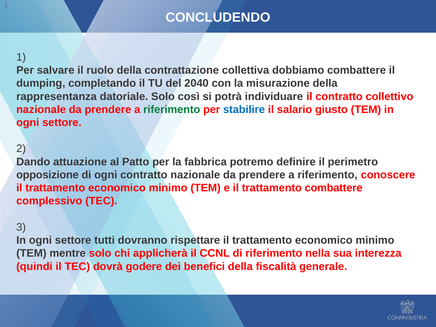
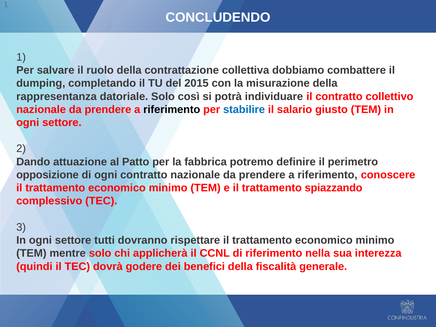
2040: 2040 -> 2015 (197, 83)
riferimento colour: green -> black (172, 109)
trattamento combattere: combattere -> spiazzando (334, 188)
